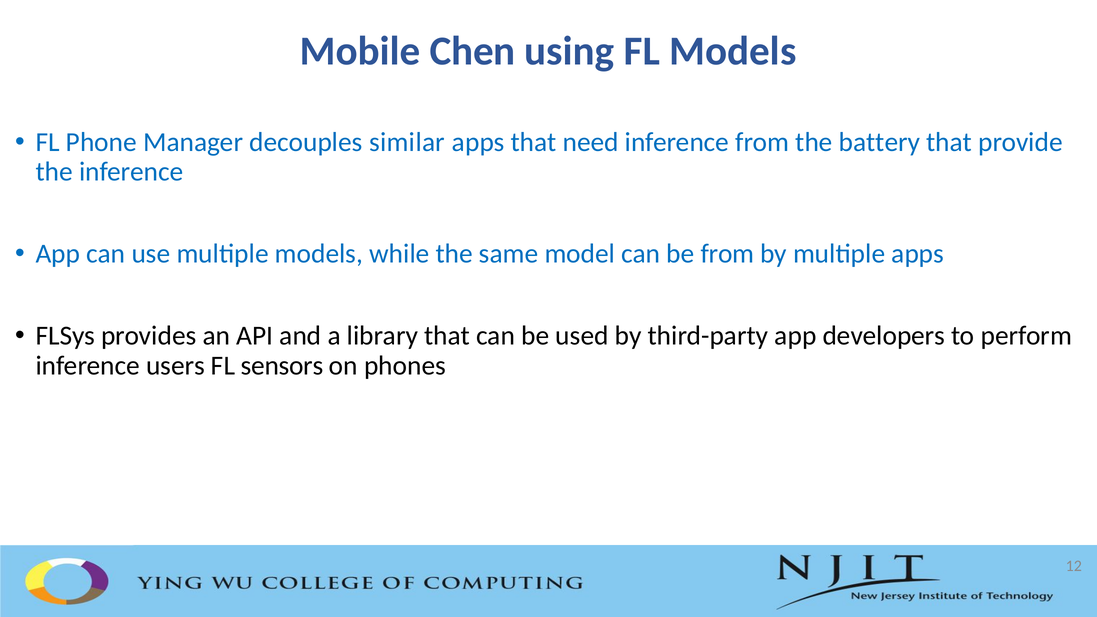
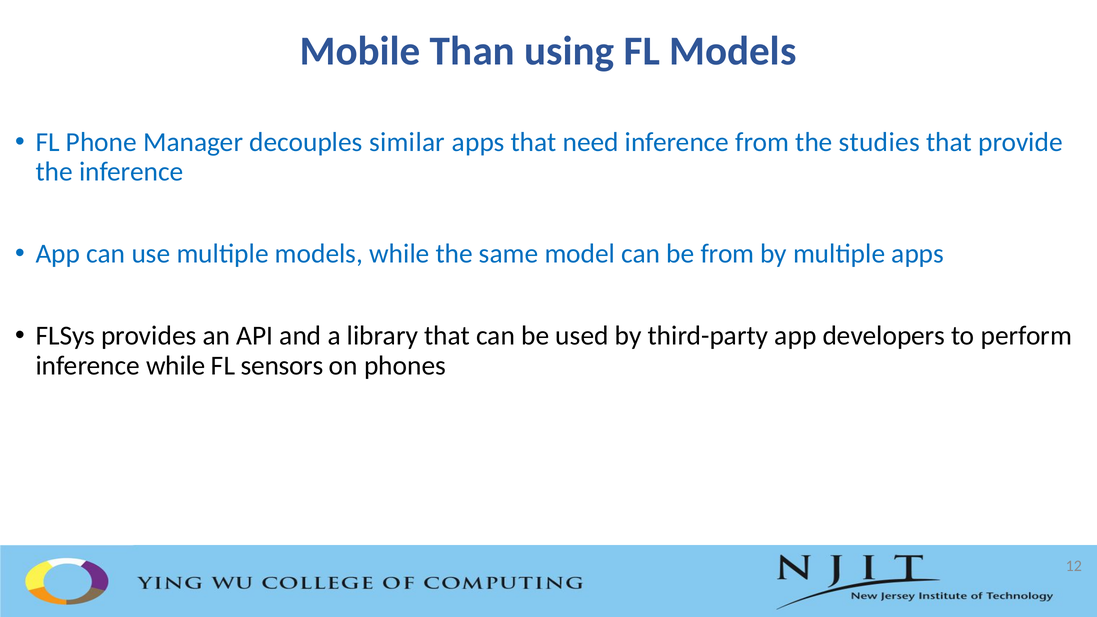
Chen: Chen -> Than (472, 51)
battery: battery -> studies (879, 142)
inference users: users -> while (176, 366)
